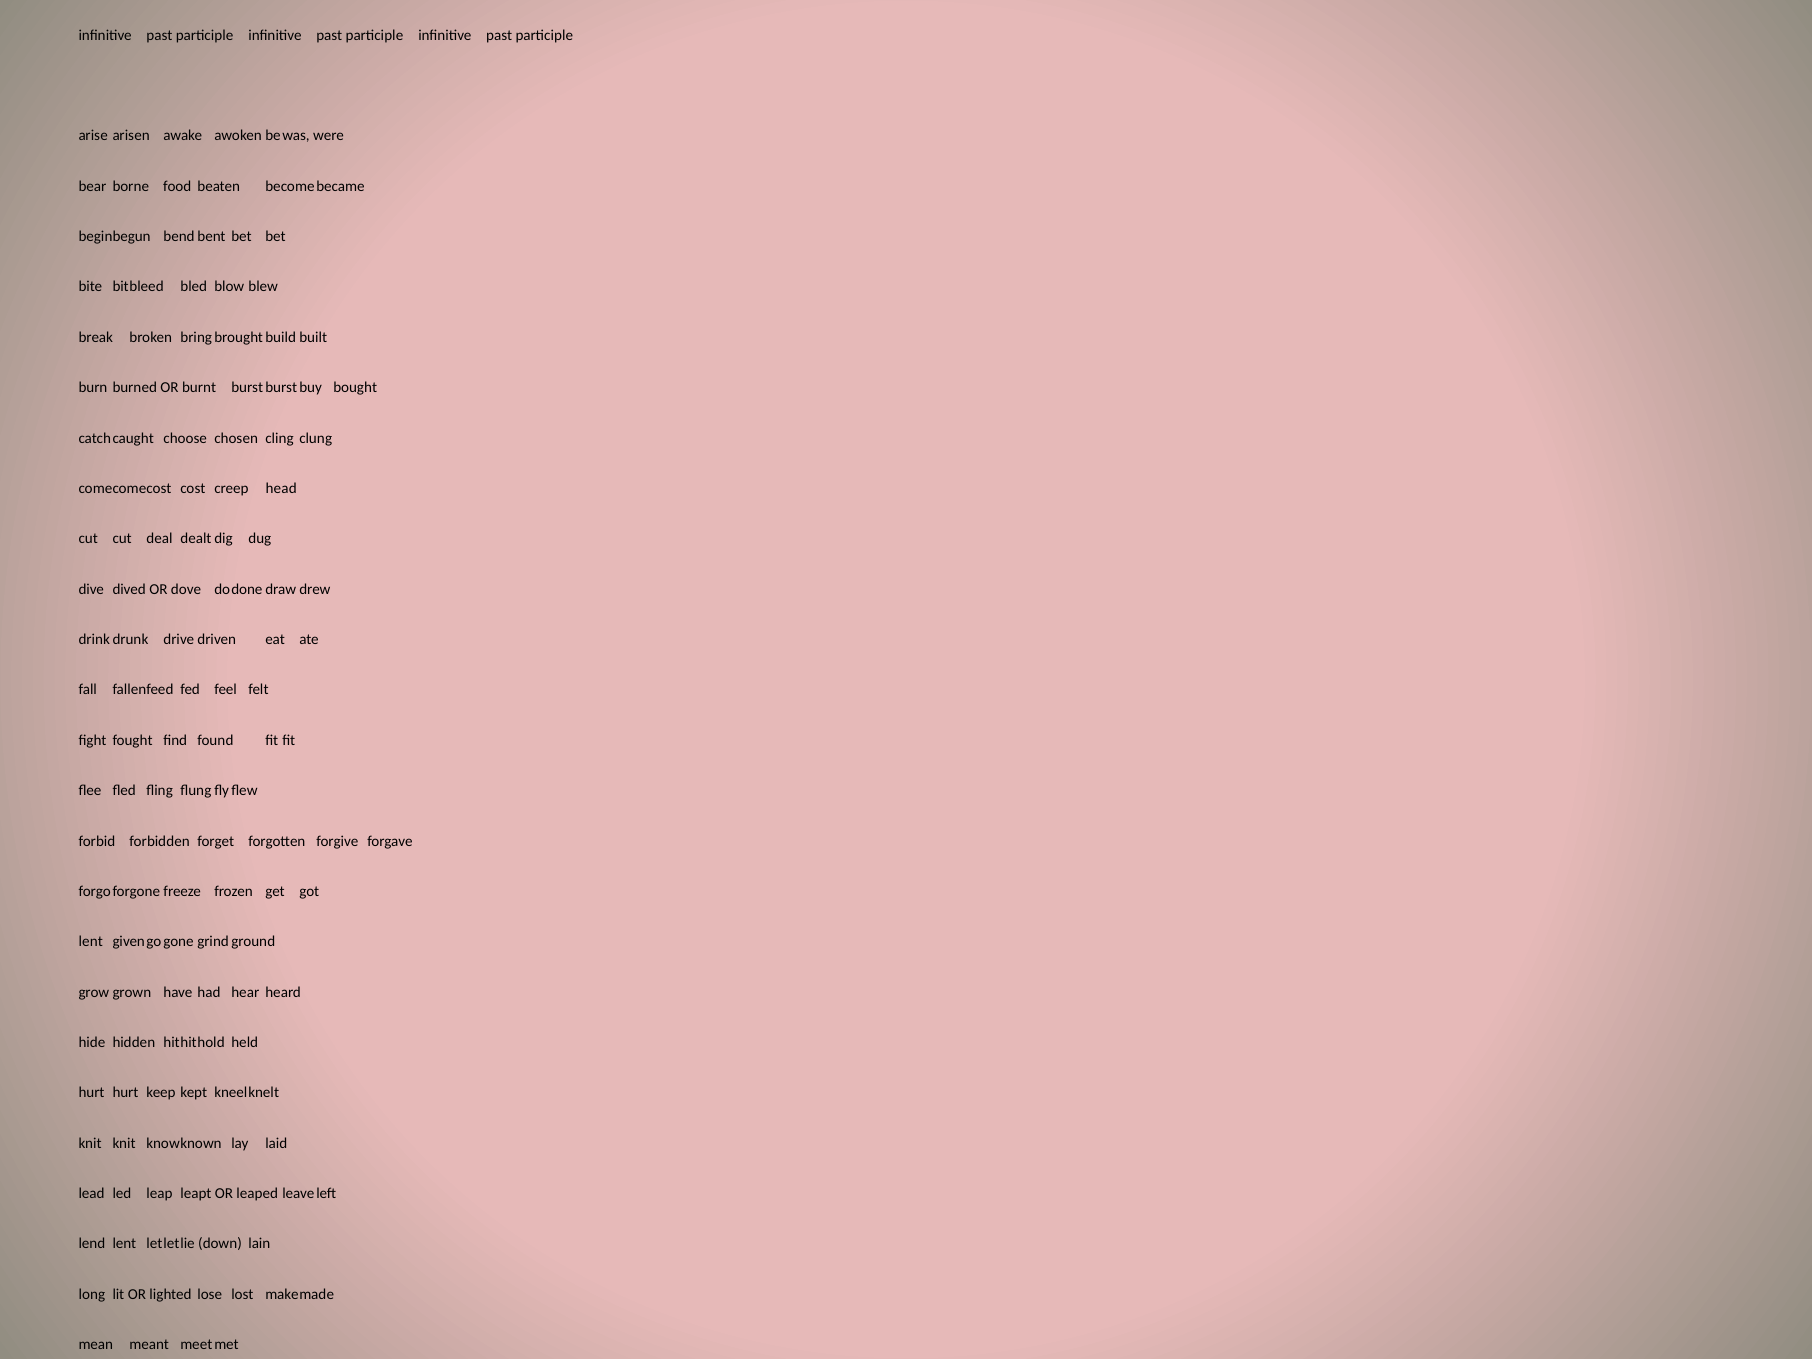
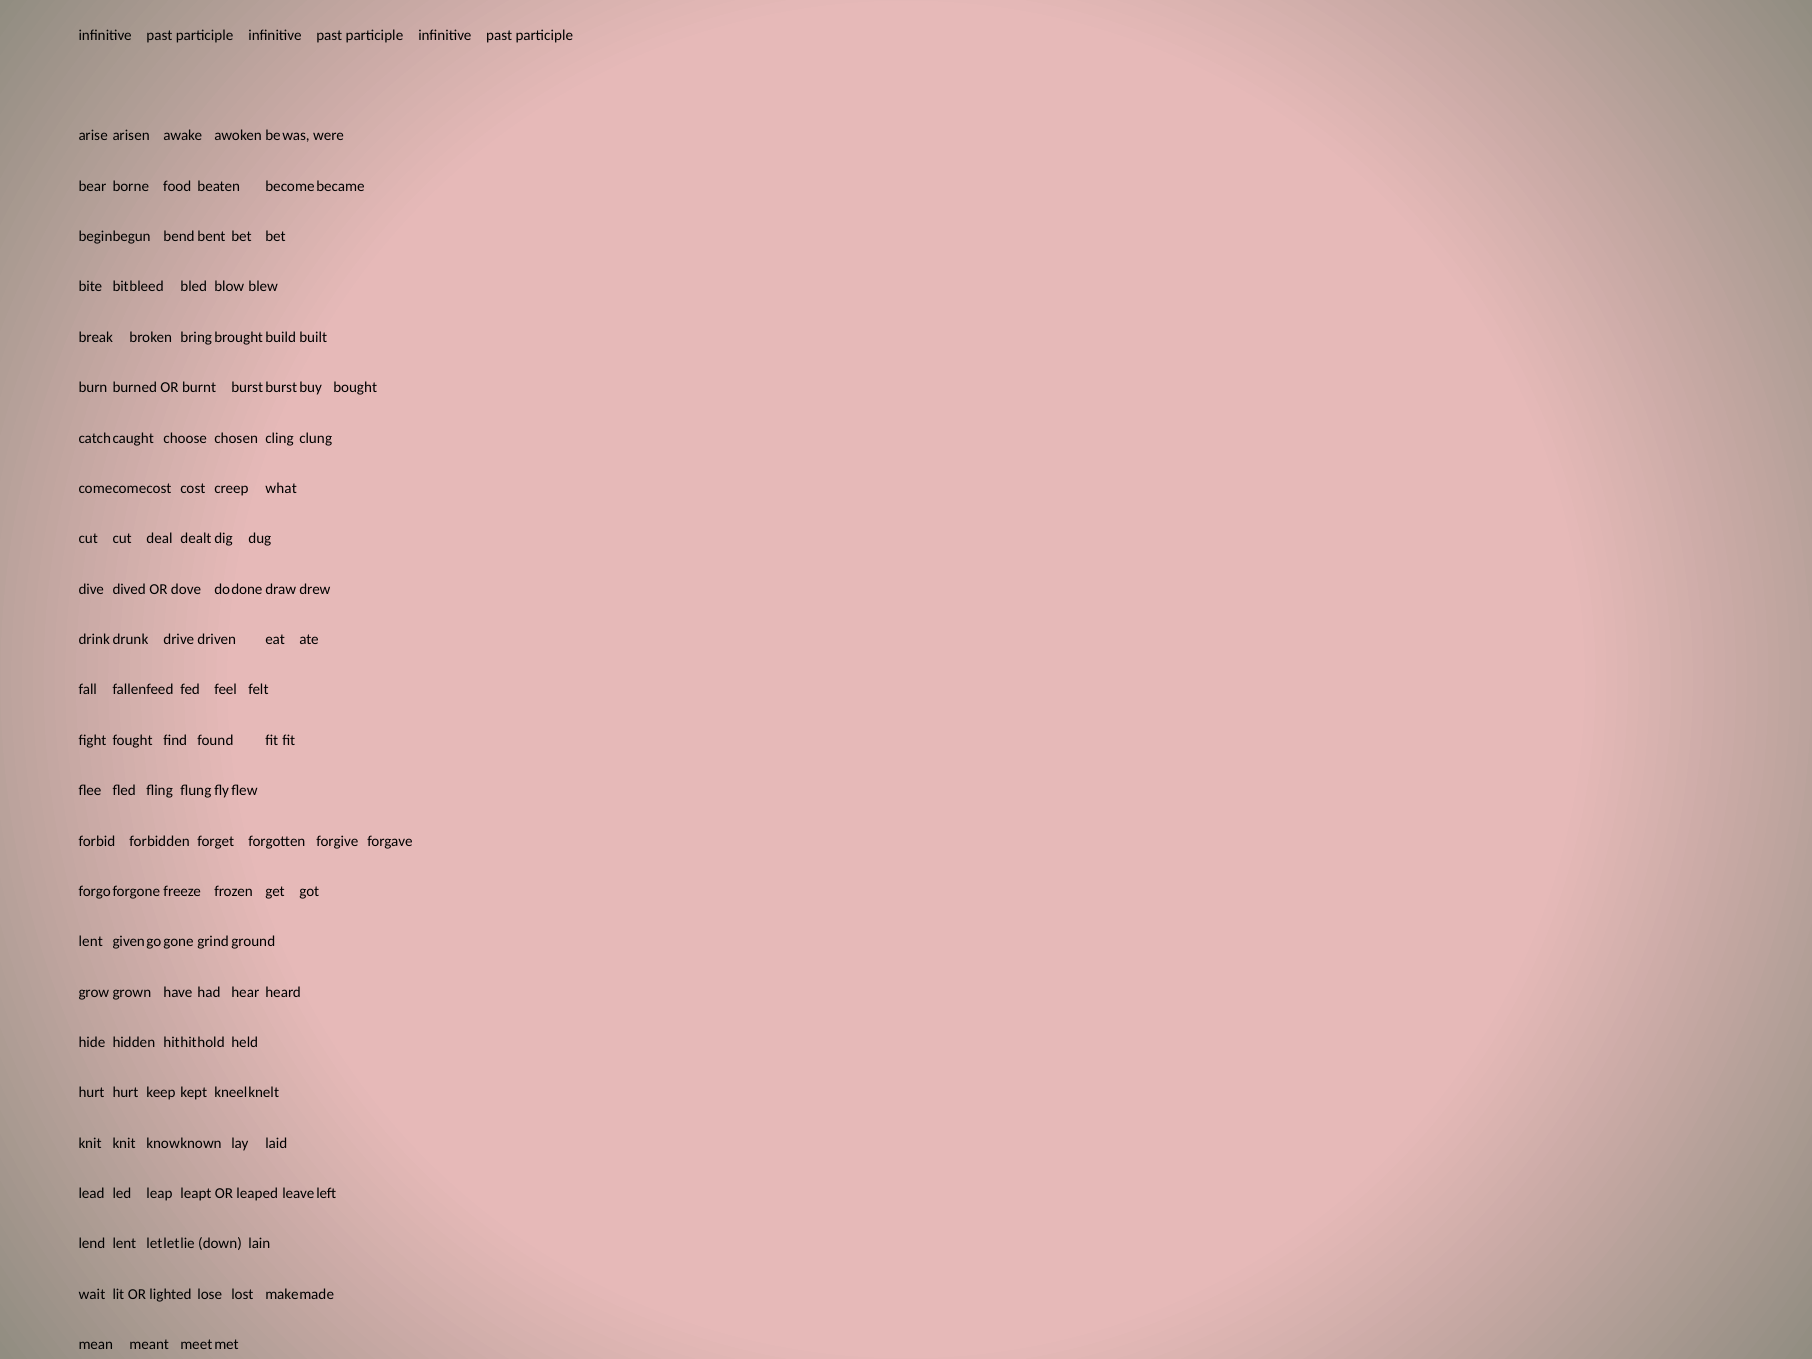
head: head -> what (281, 488)
long: long -> wait (92, 1294)
